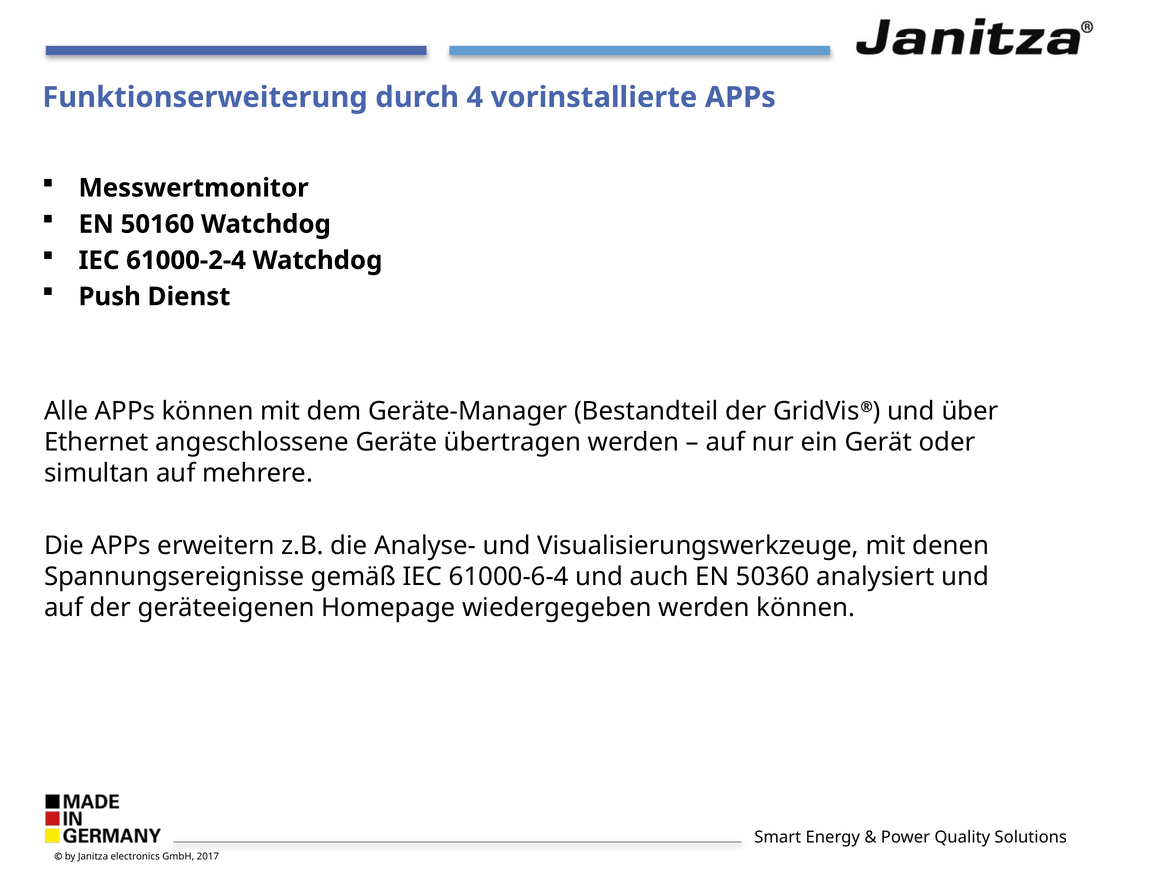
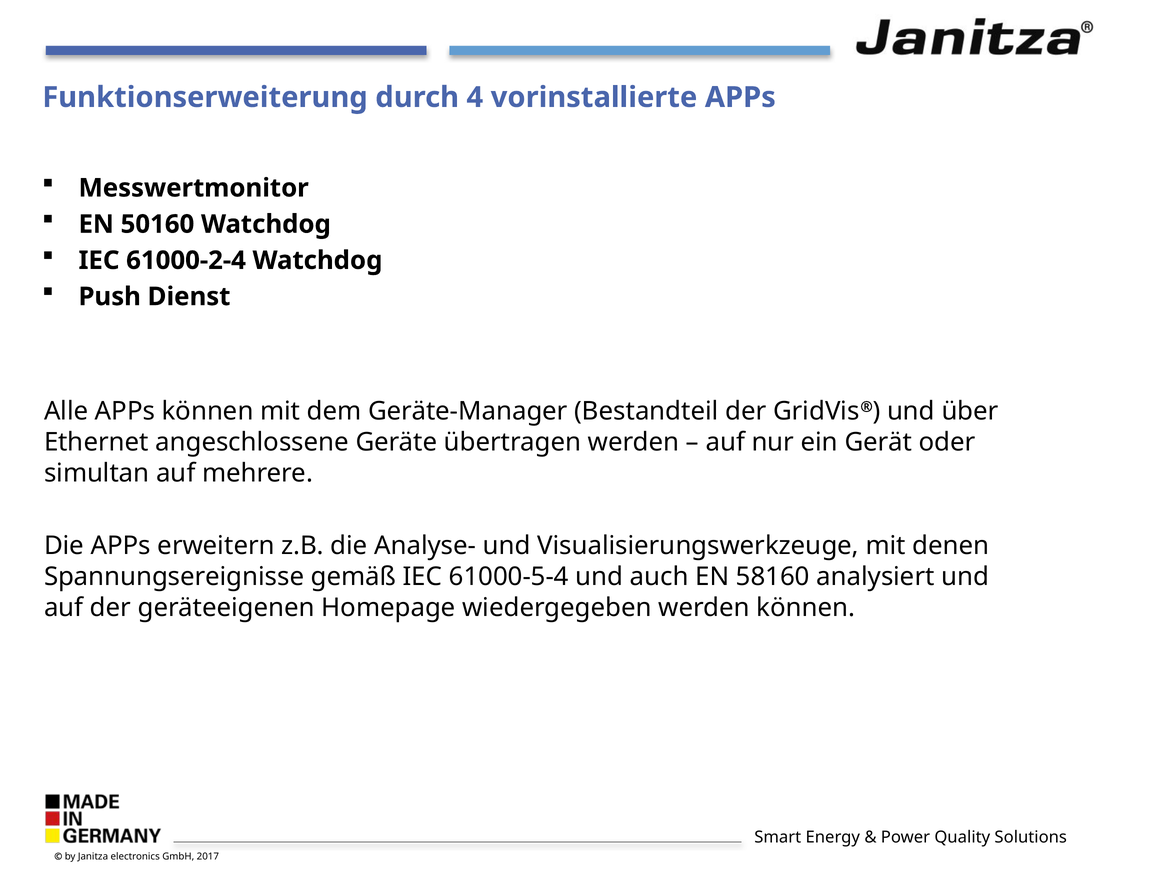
61000-6-4: 61000-6-4 -> 61000-5-4 (509, 577)
50360: 50360 -> 58160 (773, 577)
